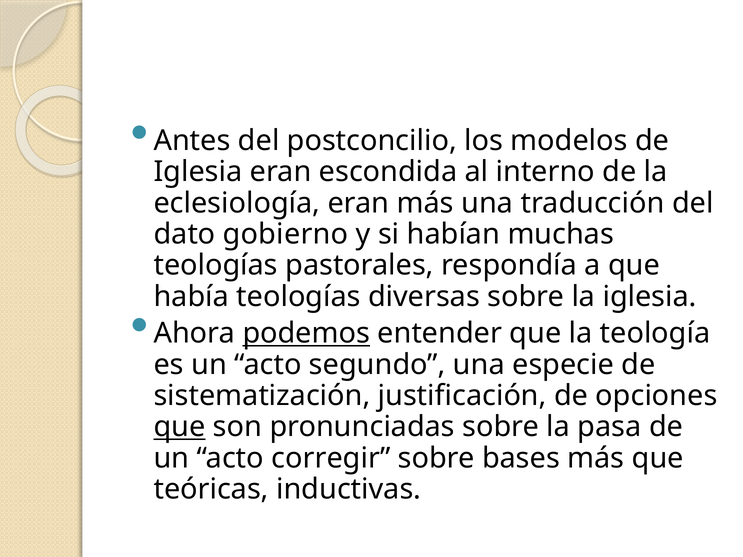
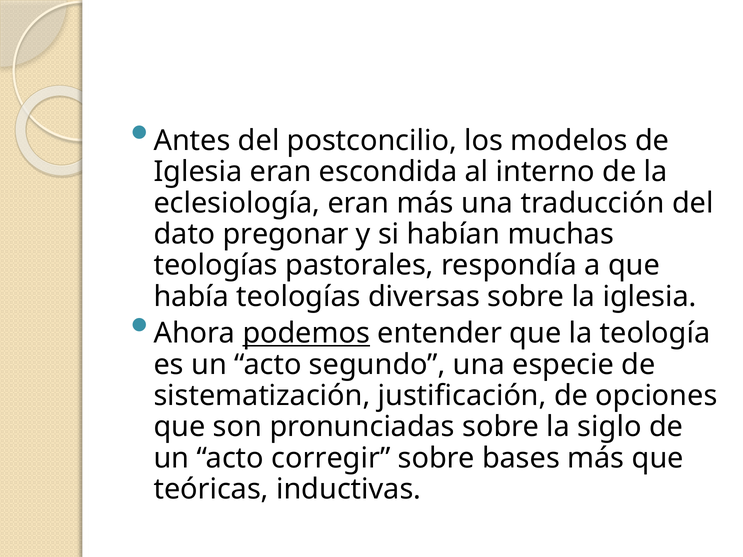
gobierno: gobierno -> pregonar (286, 234)
que underline: present -> none (180, 427)
pasa: pasa -> siglo (610, 427)
